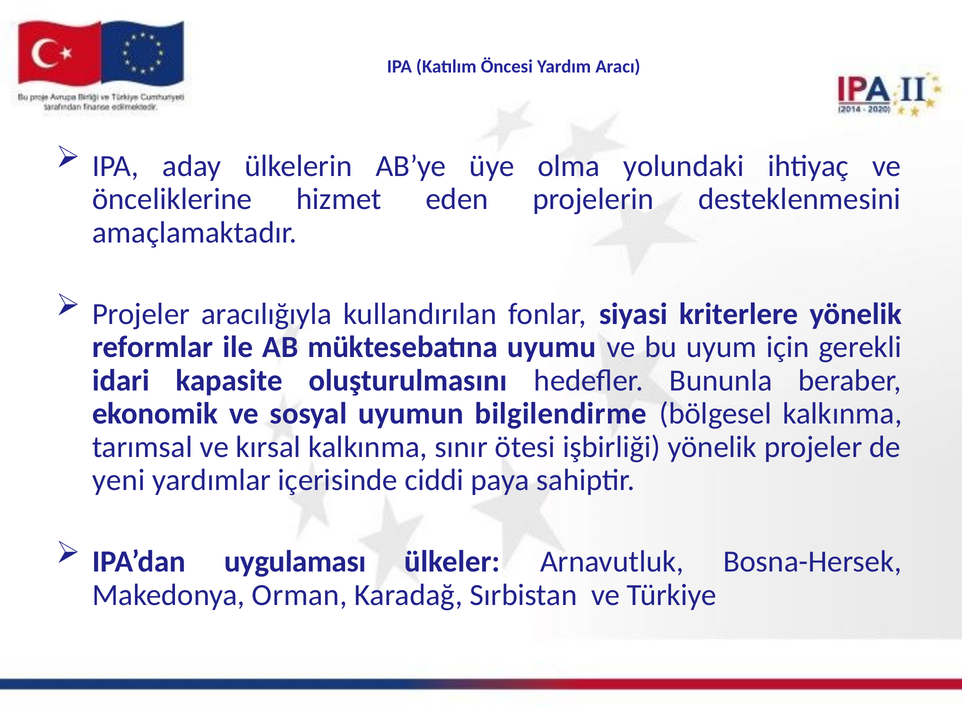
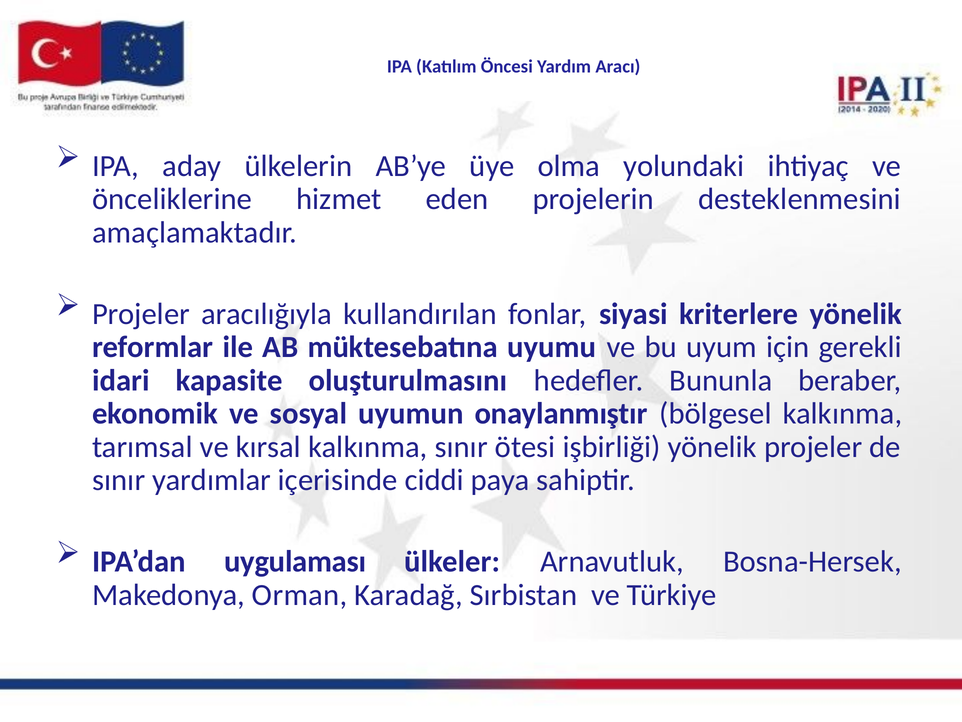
bilgilendirme: bilgilendirme -> onaylanmıştır (561, 413)
yeni: yeni -> sınır (119, 480)
